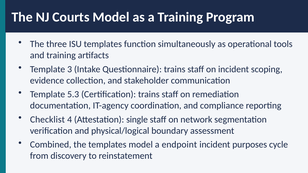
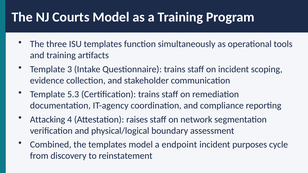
Checklist: Checklist -> Attacking (48, 120)
single: single -> raises (137, 120)
